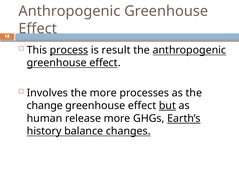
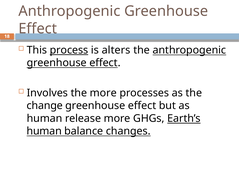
result: result -> alters (116, 50)
but underline: present -> none (167, 106)
history: history -> human (44, 131)
